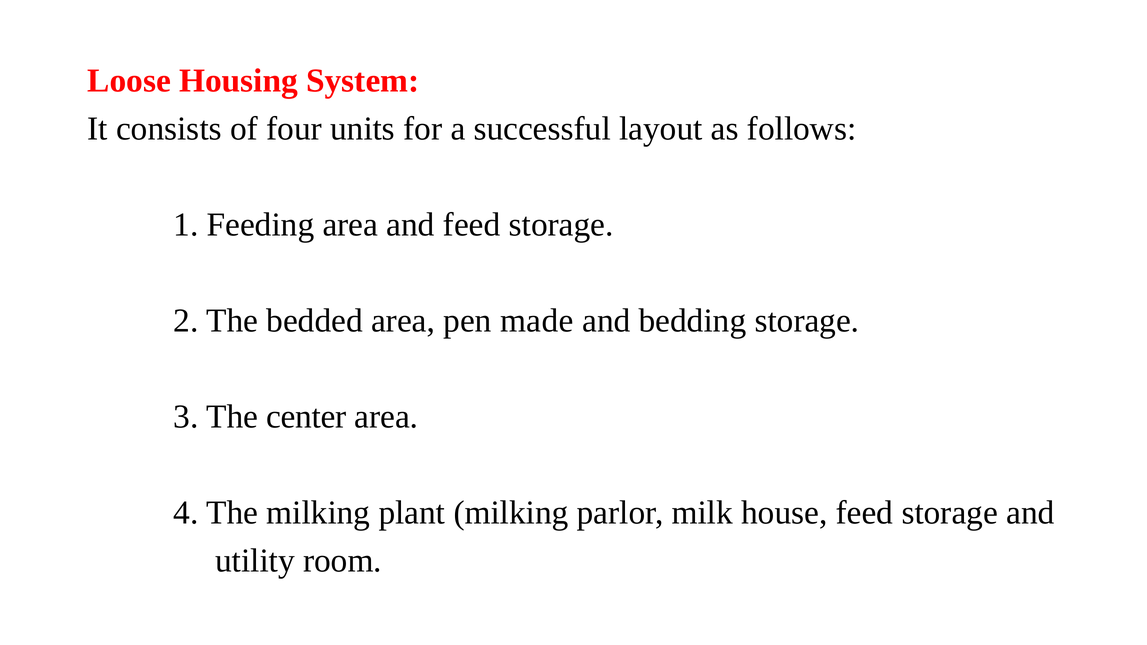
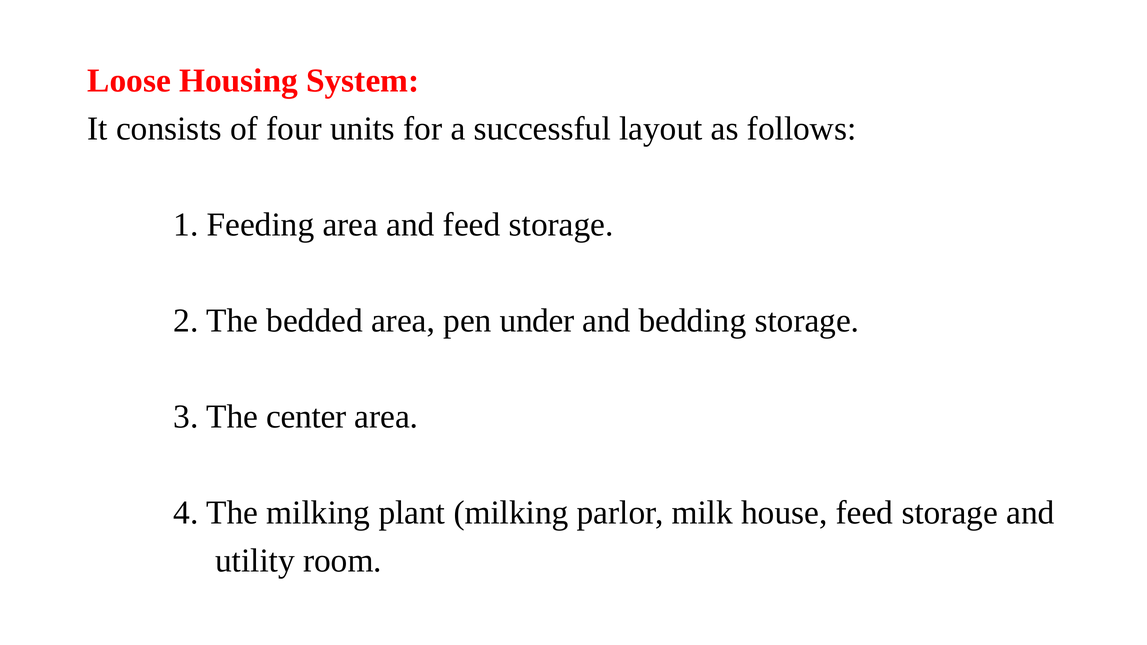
made: made -> under (537, 321)
